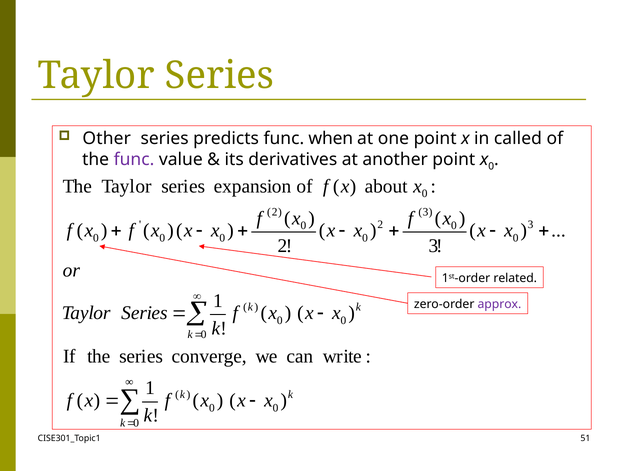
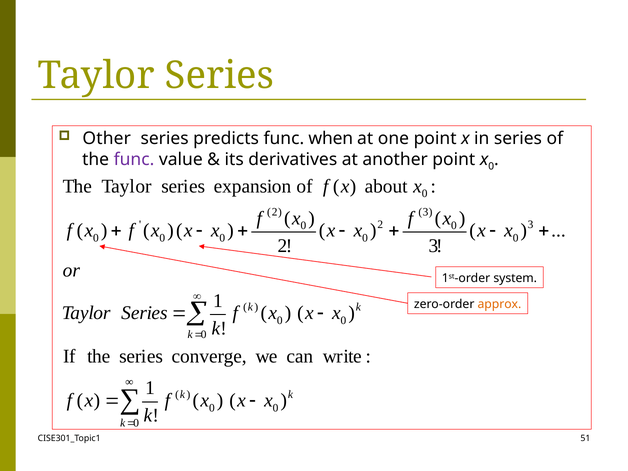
in called: called -> series (518, 138)
related: related -> system (515, 278)
approx colour: purple -> orange (499, 304)
